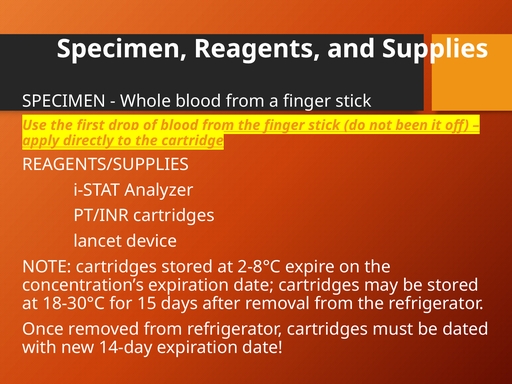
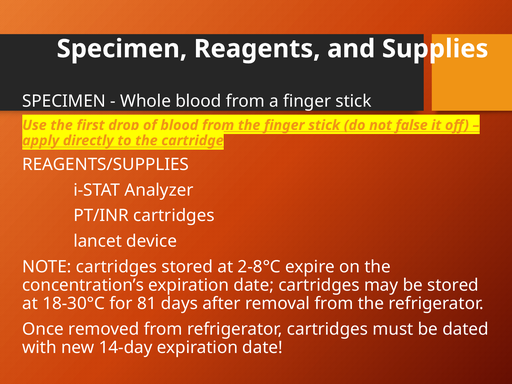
been: been -> false (412, 125)
15: 15 -> 81 (147, 304)
